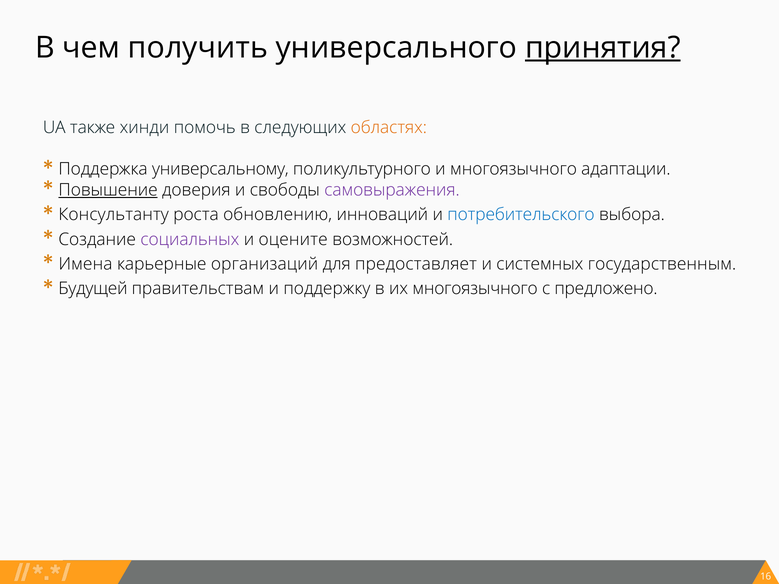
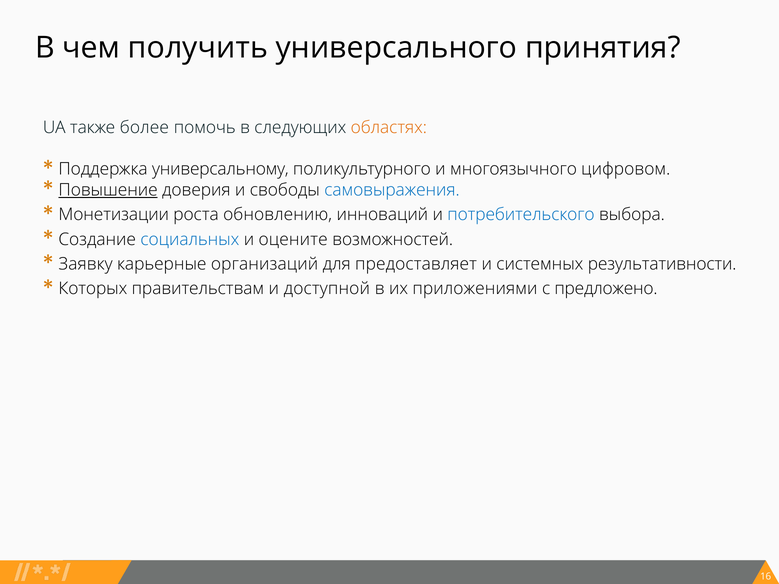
принятия underline: present -> none (603, 48)
хинди: хинди -> более (144, 128)
адаптации: адаптации -> цифровом (626, 169)
самовыражения colour: purple -> blue (392, 190)
Консультанту: Консультанту -> Монетизации (114, 215)
социальных colour: purple -> blue (190, 239)
Имена: Имена -> Заявку (86, 264)
государственным: государственным -> результативности (662, 264)
Будущей: Будущей -> Которых (93, 289)
поддержку: поддержку -> доступной (327, 289)
их многоязычного: многоязычного -> приложениями (475, 289)
